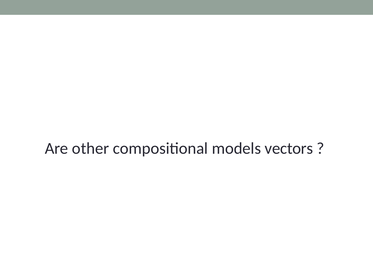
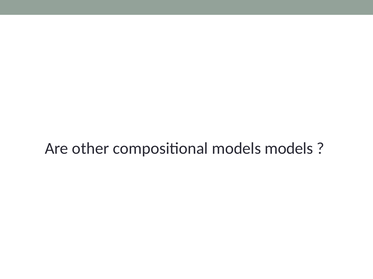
models vectors: vectors -> models (289, 149)
